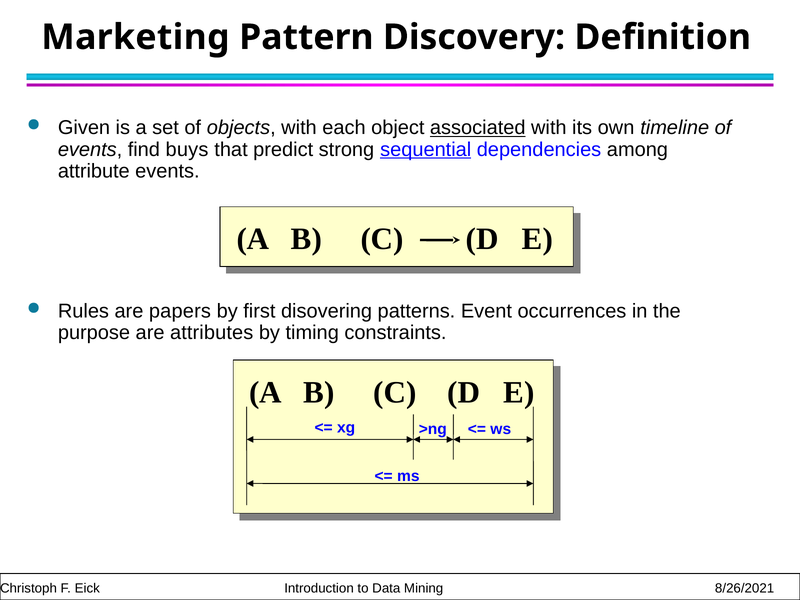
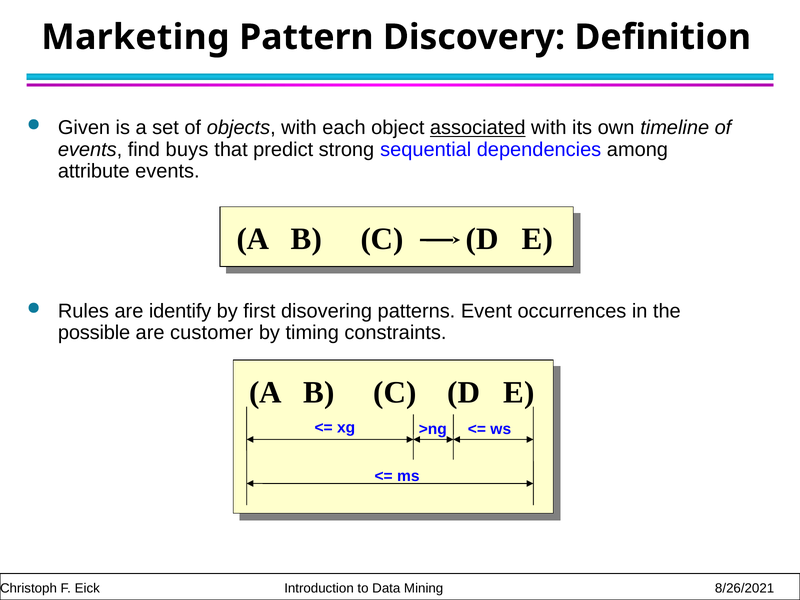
sequential underline: present -> none (426, 149)
papers: papers -> identify (180, 311)
purpose: purpose -> possible (94, 333)
attributes: attributes -> customer (212, 333)
